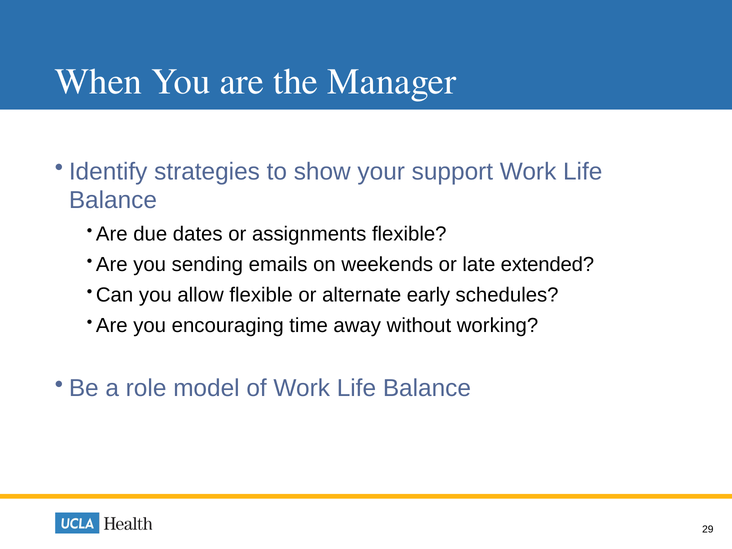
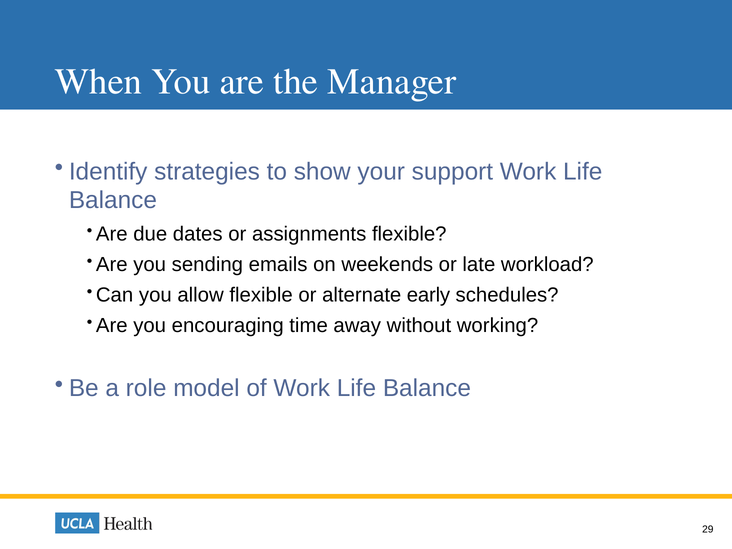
extended: extended -> workload (547, 264)
